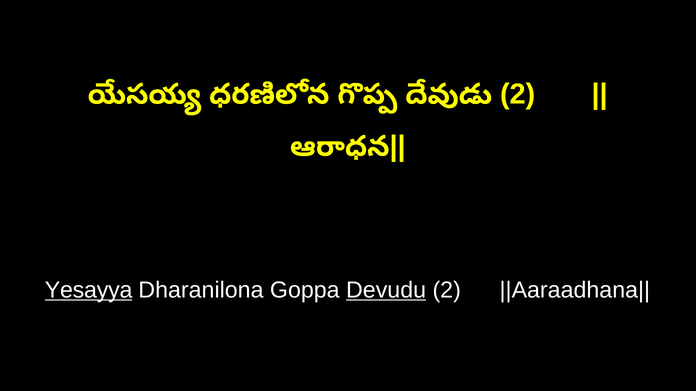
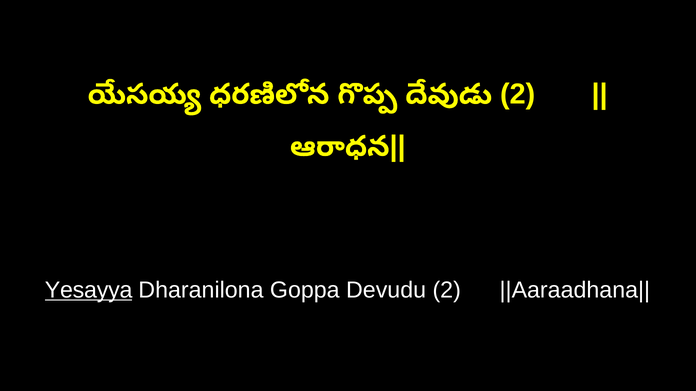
Devudu underline: present -> none (386, 290)
